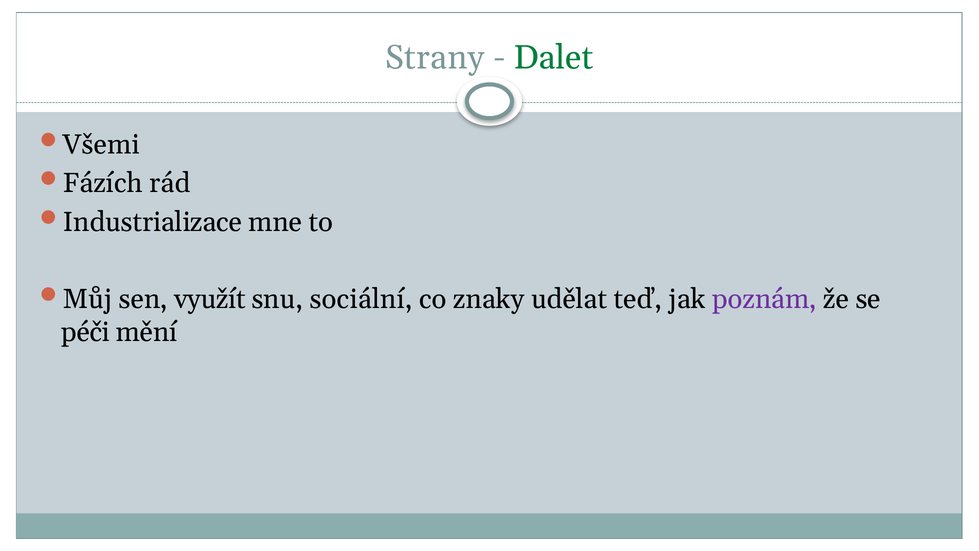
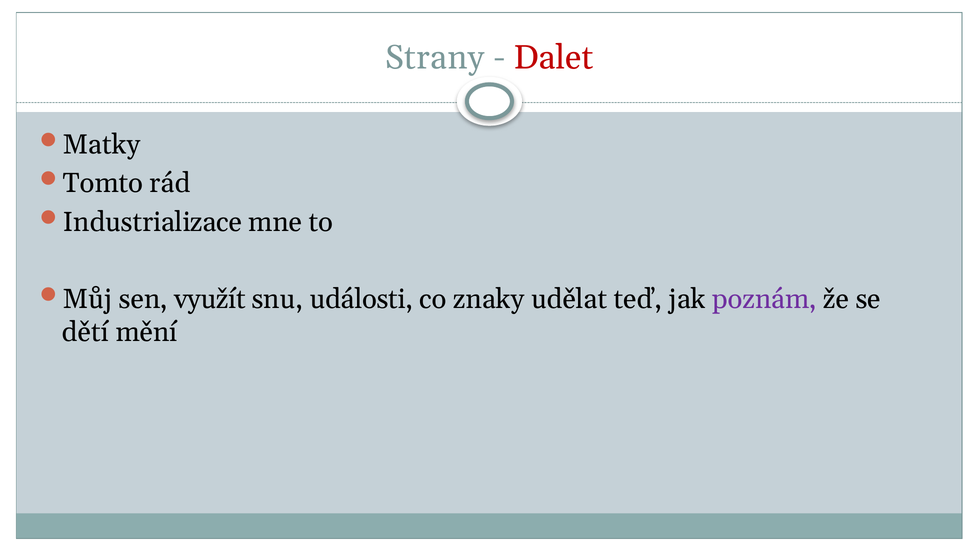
Dalet colour: green -> red (554, 58)
Všemi: Všemi -> Matky (102, 145)
Fázích: Fázích -> Tomto (103, 183)
sociální: sociální -> události (361, 299)
péči: péči -> dětí (85, 332)
